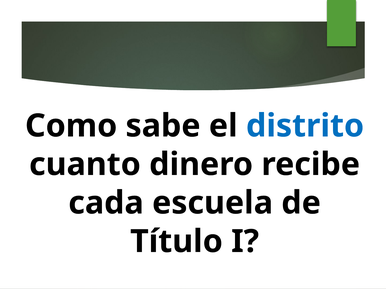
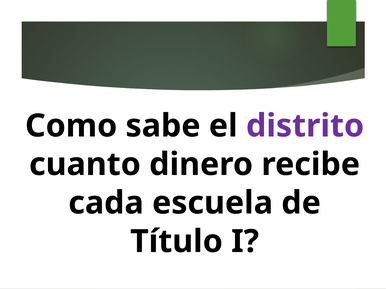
distrito colour: blue -> purple (305, 126)
